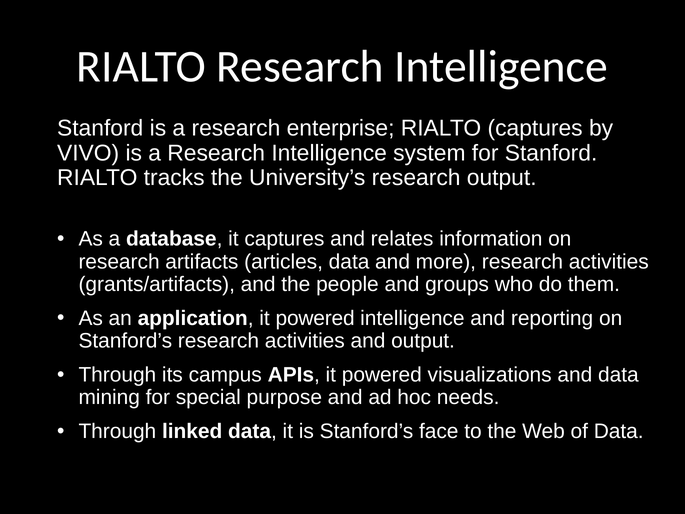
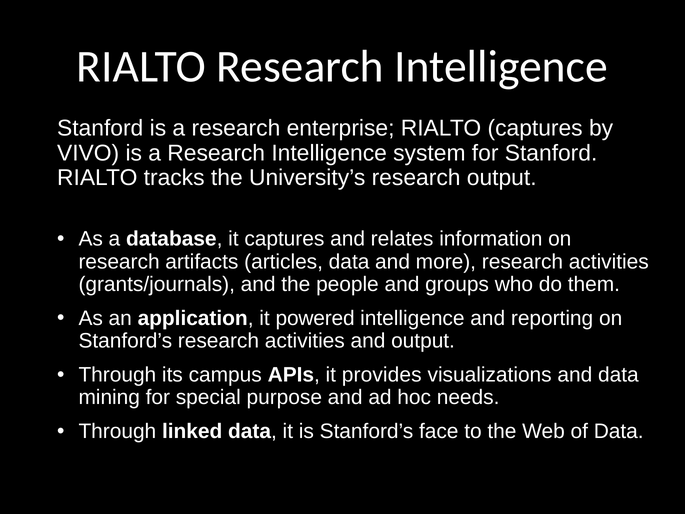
grants/artifacts: grants/artifacts -> grants/journals (157, 284)
APIs it powered: powered -> provides (382, 375)
